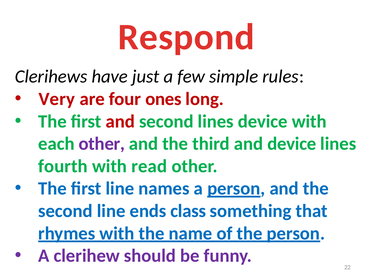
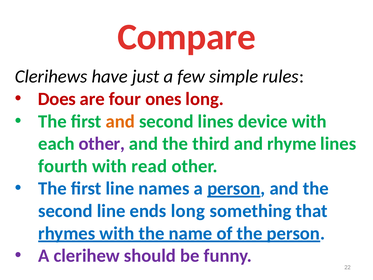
Respond: Respond -> Compare (187, 37)
Very: Very -> Does (57, 99)
and colour: red -> orange (120, 121)
and device: device -> rhyme (292, 144)
ends class: class -> long (188, 211)
